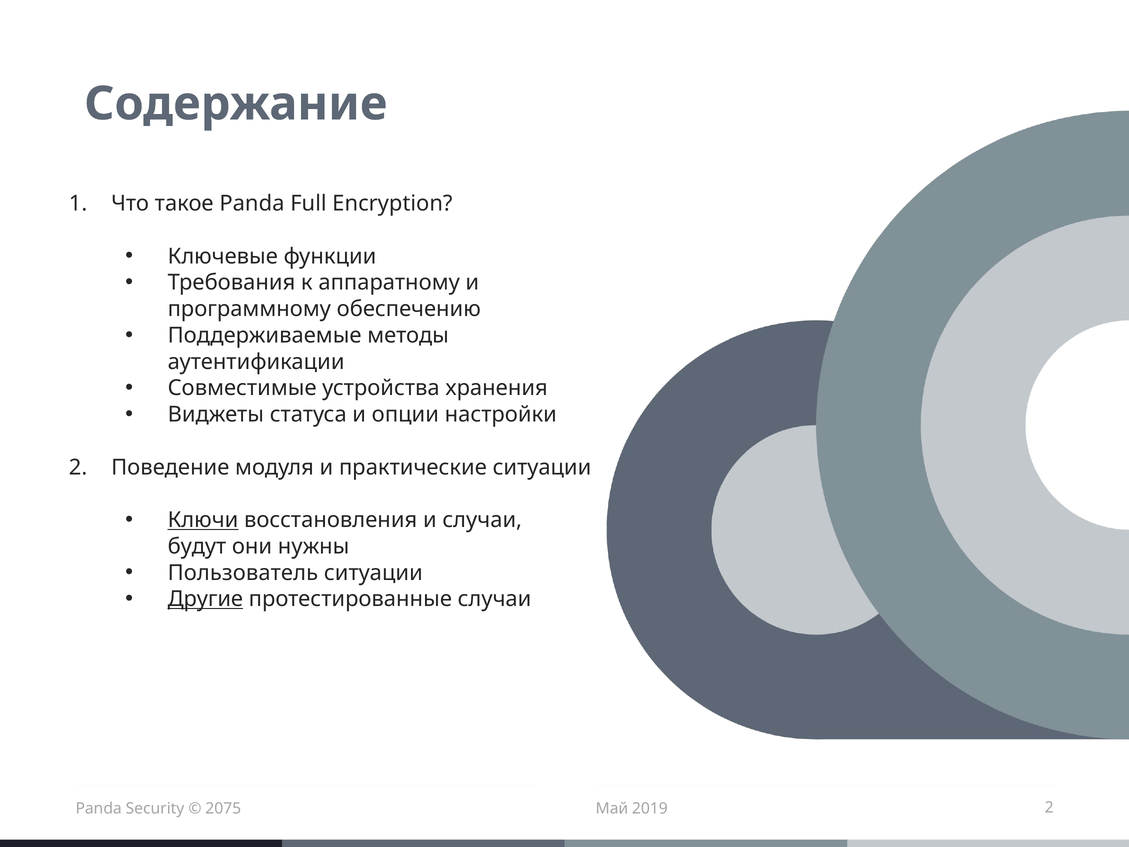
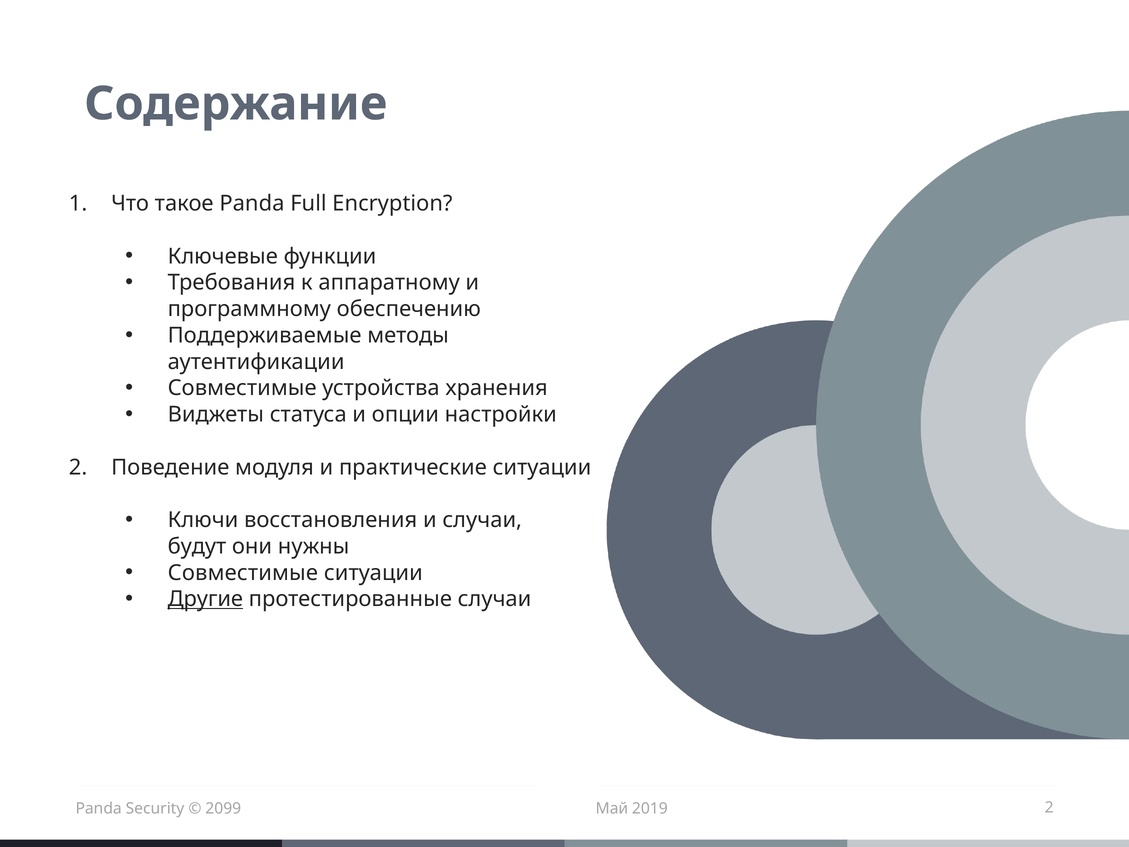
Ключи underline: present -> none (203, 520)
Пользователь: Пользователь -> Совместимые (243, 573)
2075: 2075 -> 2099 (223, 808)
